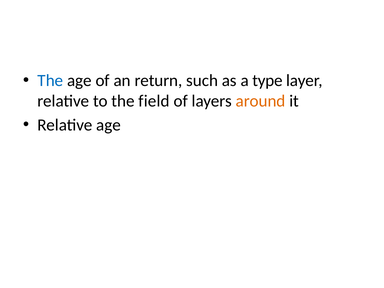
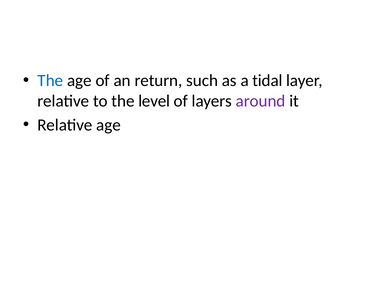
type: type -> tidal (267, 81)
field: field -> level (154, 101)
around colour: orange -> purple (261, 101)
